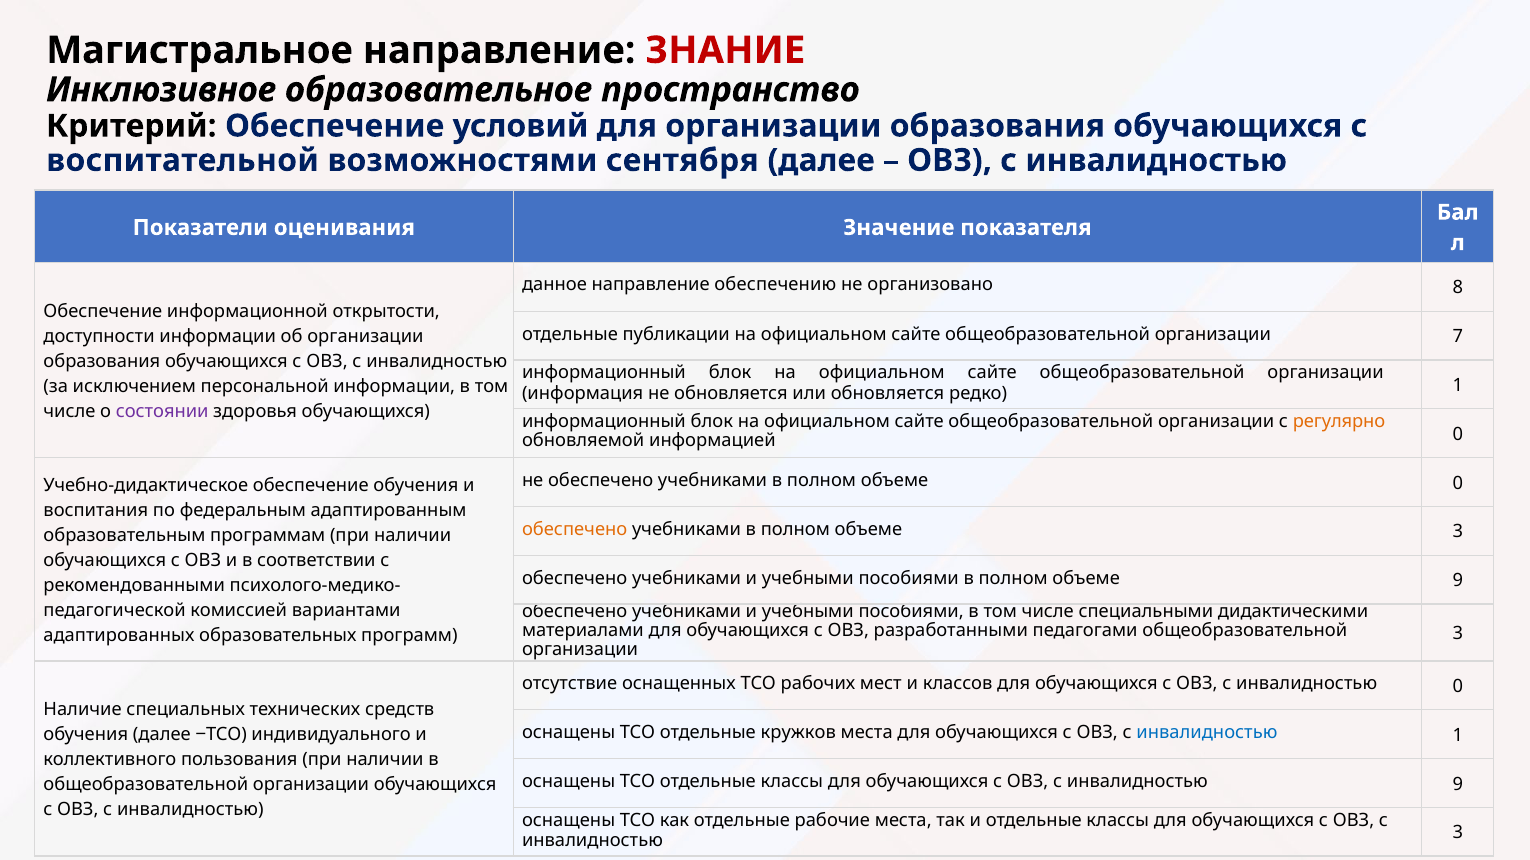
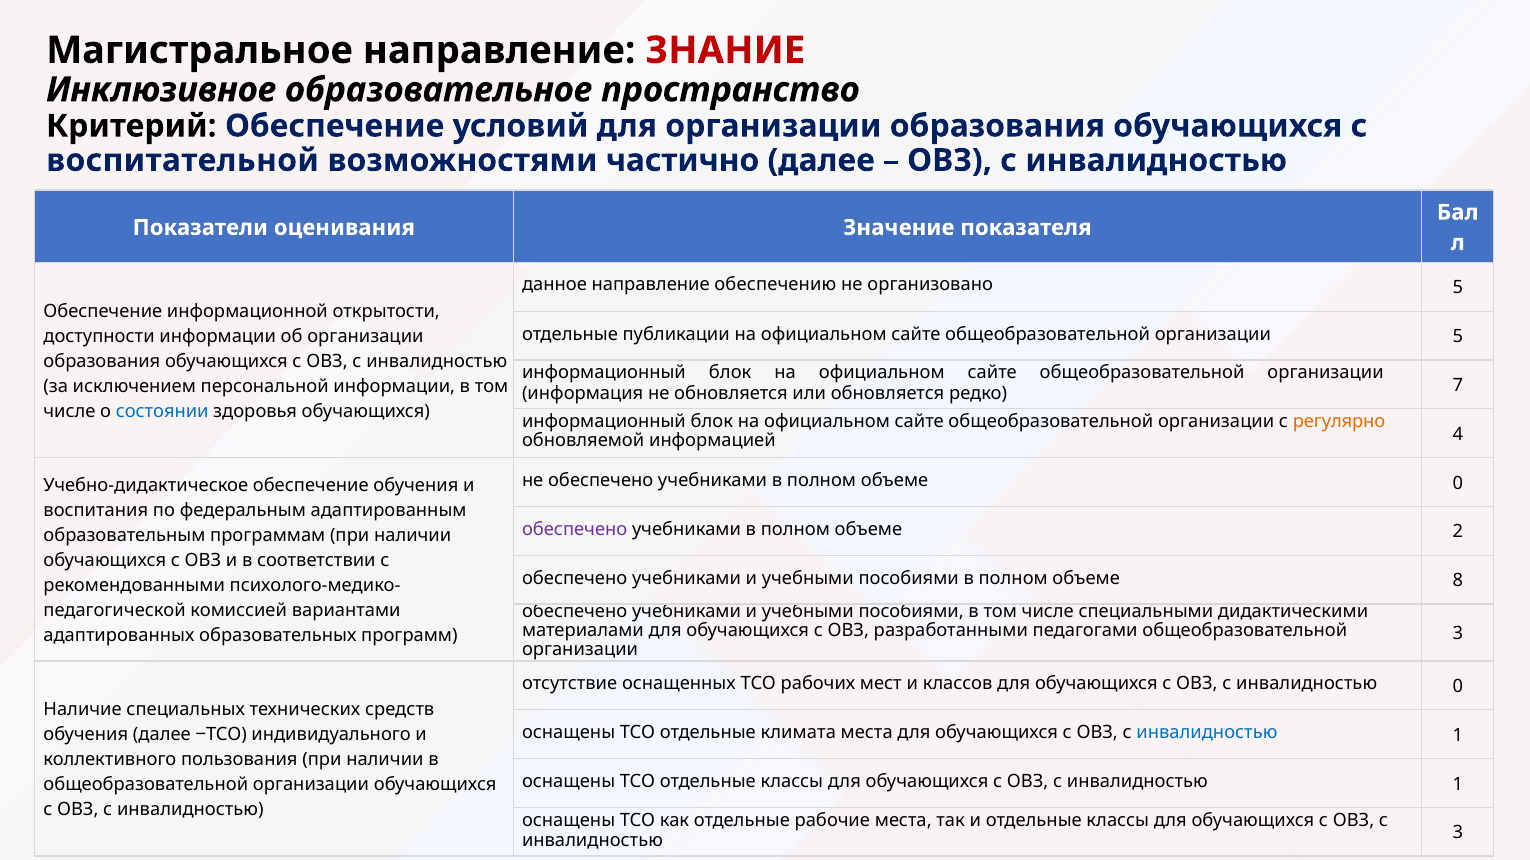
сентября: сентября -> частично (683, 161)
организовано 8: 8 -> 5 (1458, 288)
организации 7: 7 -> 5 (1458, 337)
редко 1: 1 -> 7 (1458, 386)
состоянии colour: purple -> blue (162, 411)
информацией 0: 0 -> 4 (1458, 435)
обеспечено colour: orange -> purple (575, 530)
объеме 3: 3 -> 2 (1458, 532)
объеме 9: 9 -> 8 (1458, 581)
кружков: кружков -> климата (798, 733)
9: 9 -> 1 (1458, 785)
